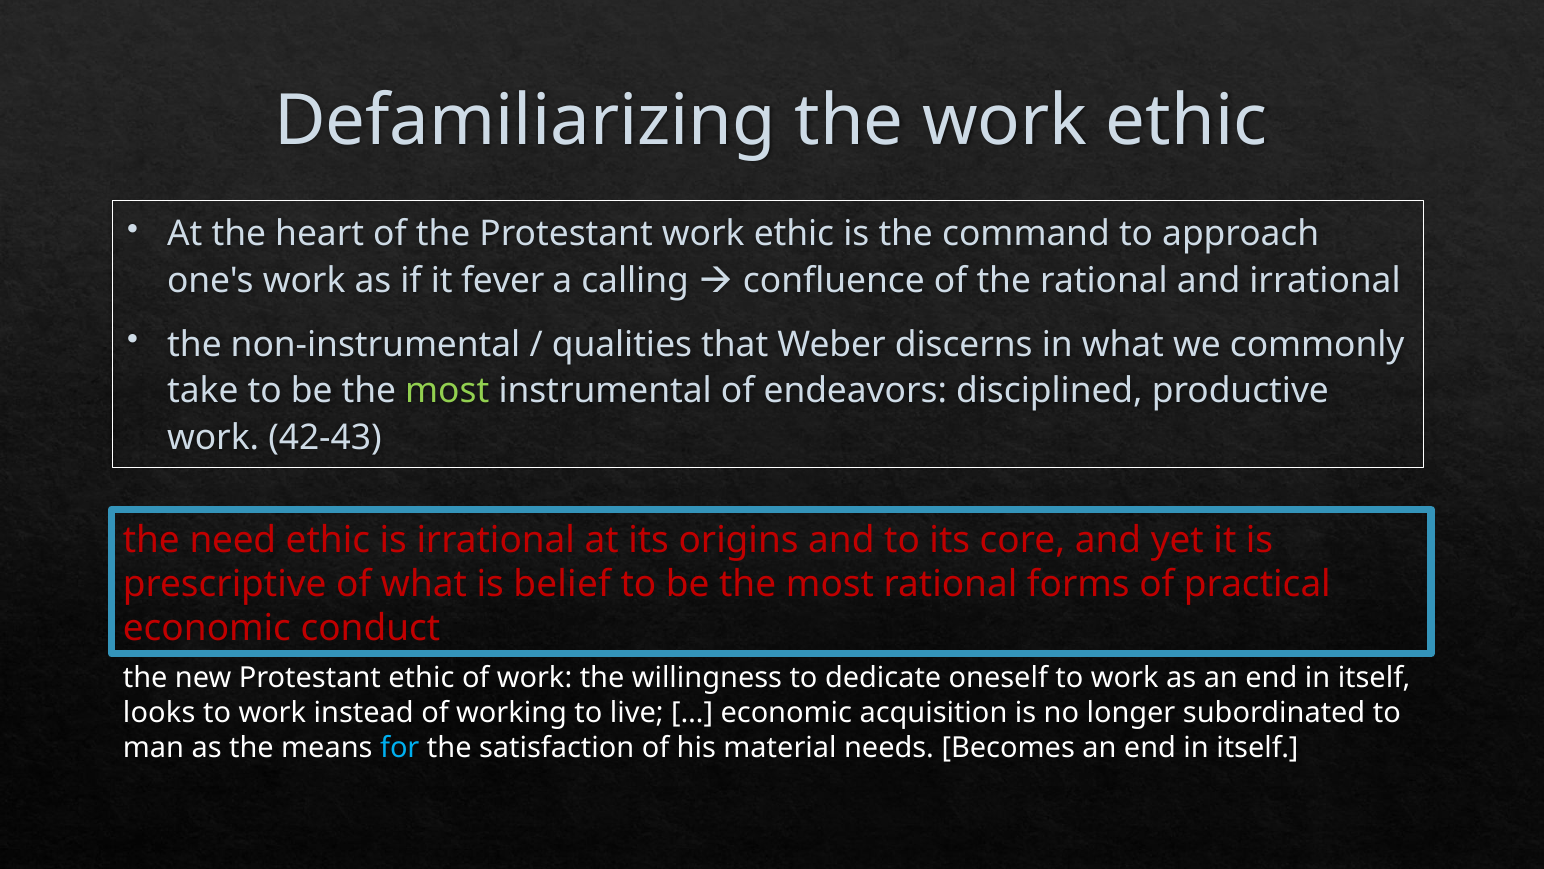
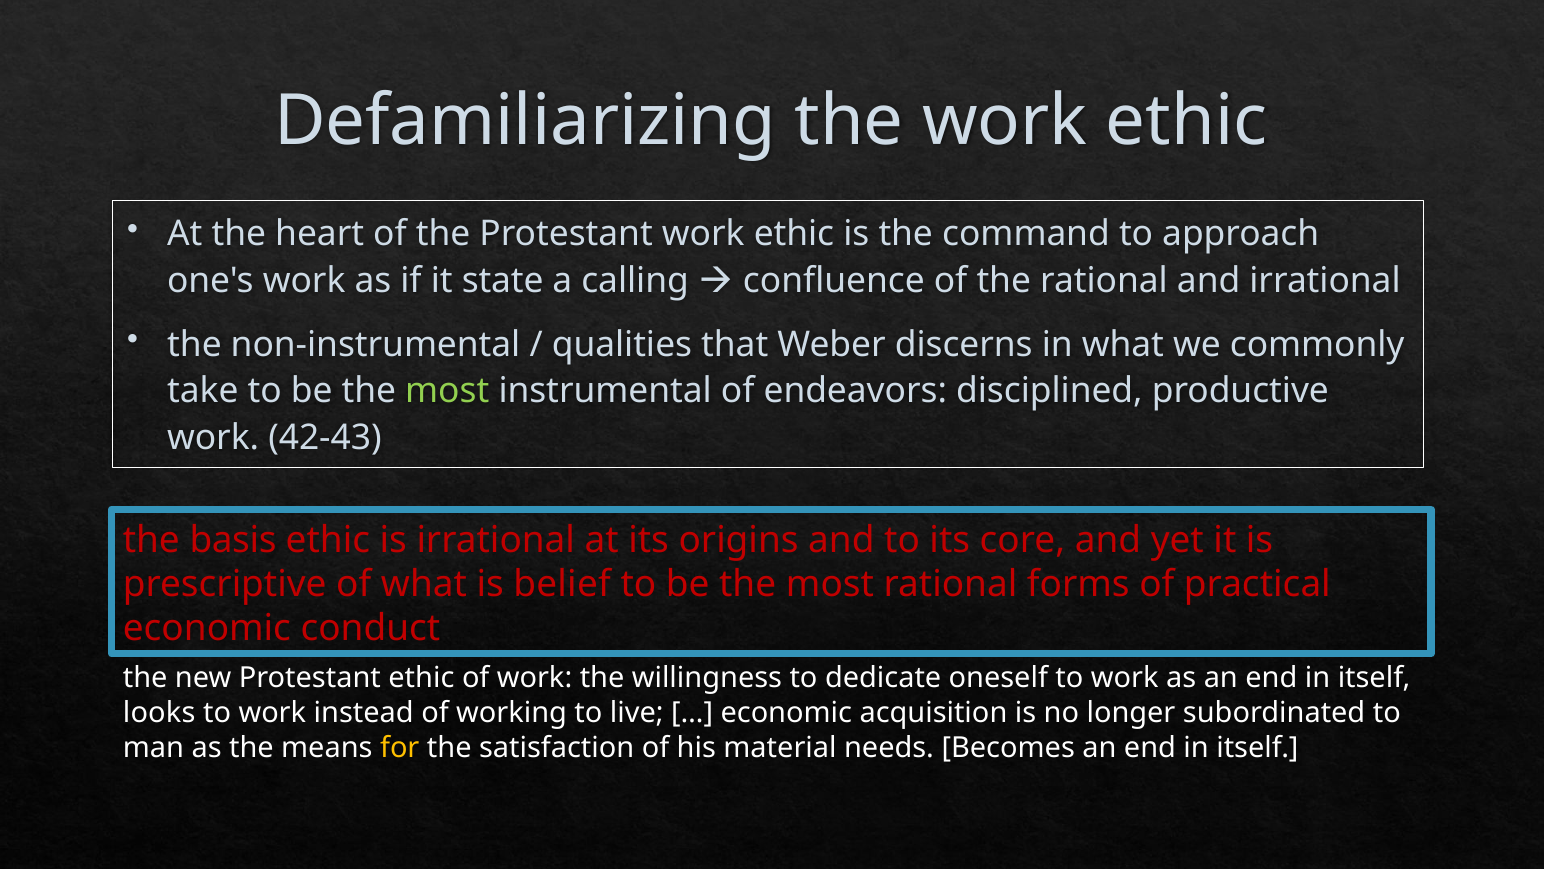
fever: fever -> state (503, 281)
need: need -> basis (233, 539)
for colour: light blue -> yellow (400, 747)
